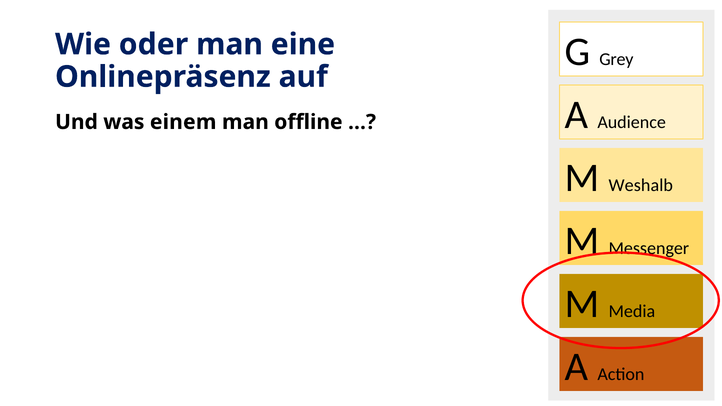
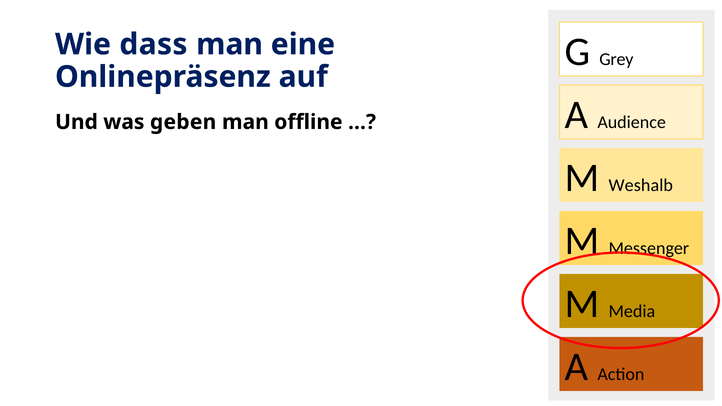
oder: oder -> dass (153, 44)
einem: einem -> geben (183, 122)
